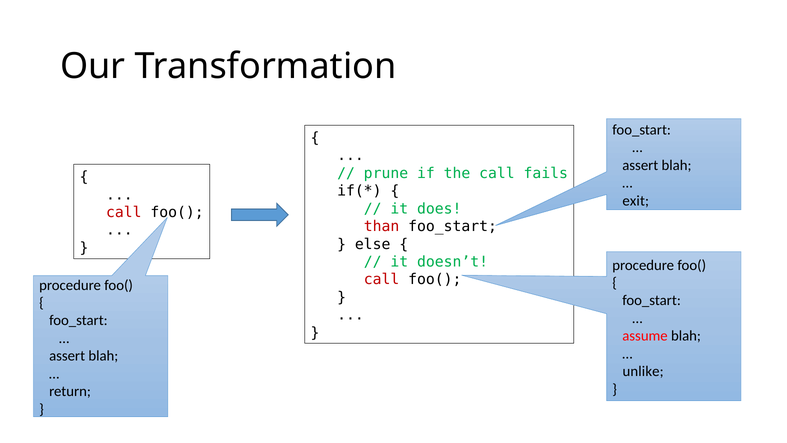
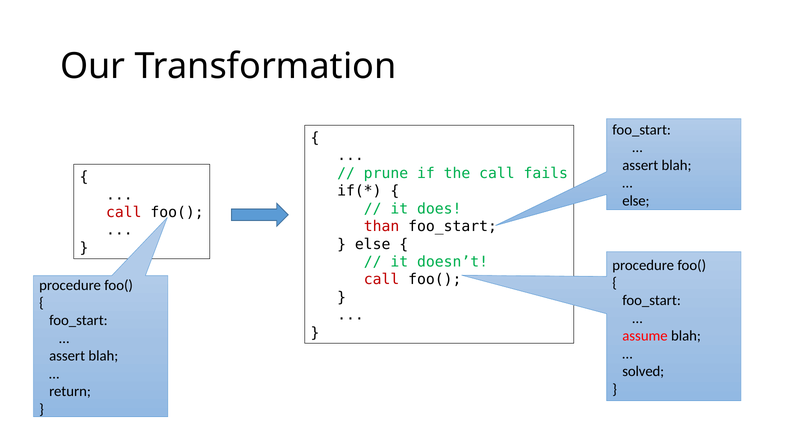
exit: exit -> else (636, 200)
unlike: unlike -> solved (643, 371)
